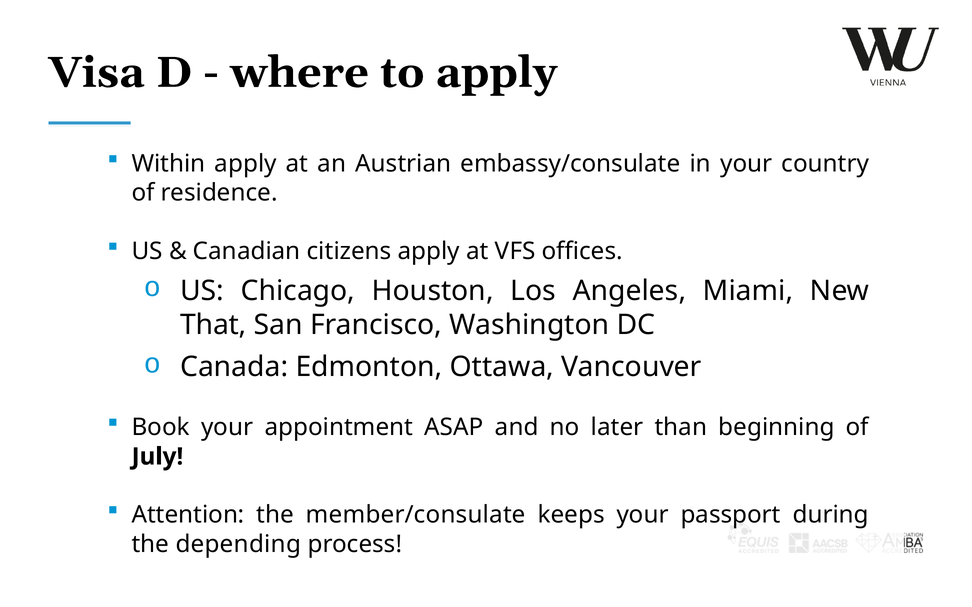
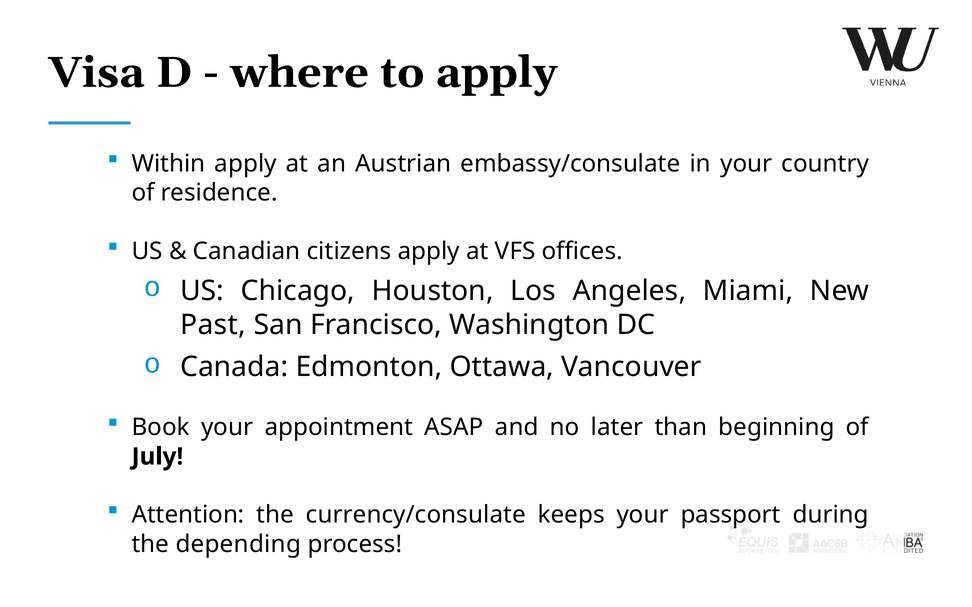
That: That -> Past (213, 325)
member/consulate: member/consulate -> currency/consulate (416, 515)
